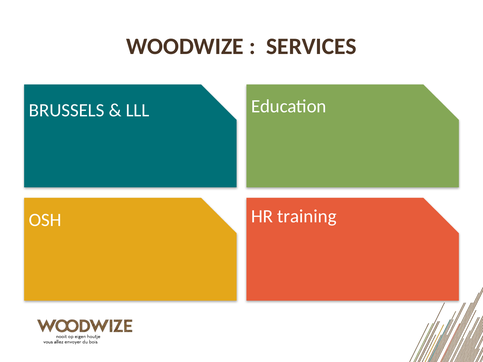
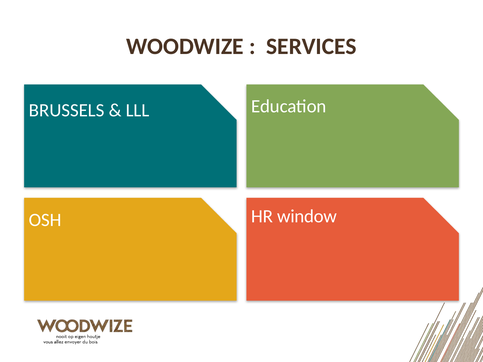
training: training -> window (307, 216)
